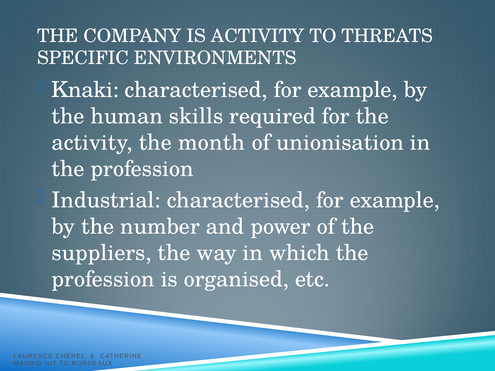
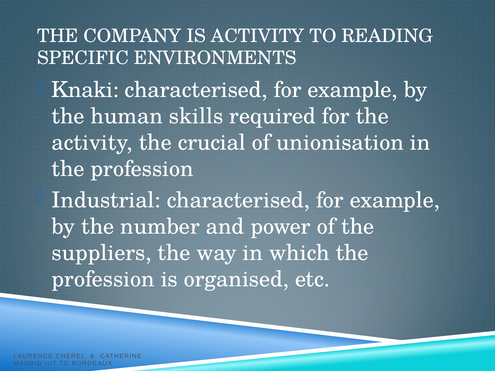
THREATS: THREATS -> READING (387, 36)
month: month -> crucial (212, 143)
